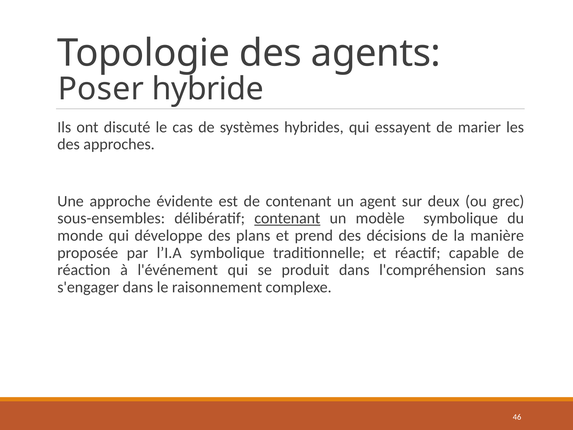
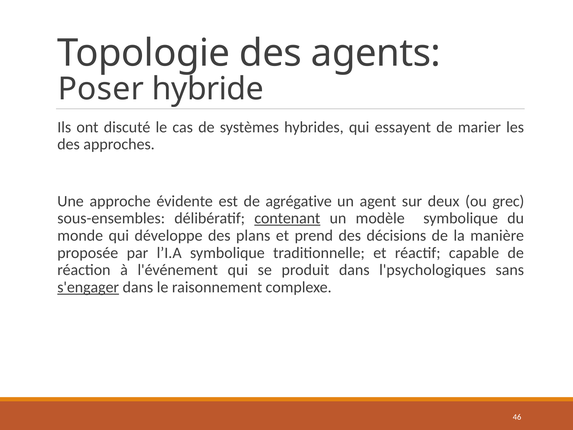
de contenant: contenant -> agrégative (299, 201)
l'compréhension: l'compréhension -> l'psychologiques (433, 270)
s'engager underline: none -> present (88, 287)
